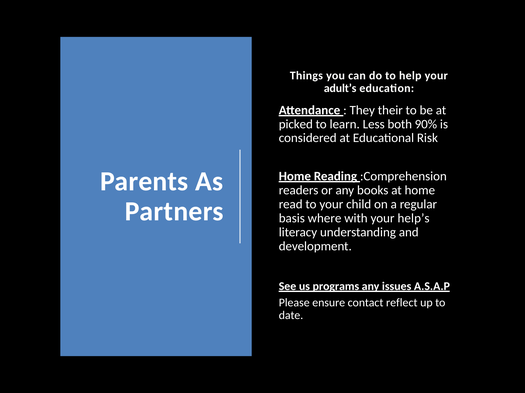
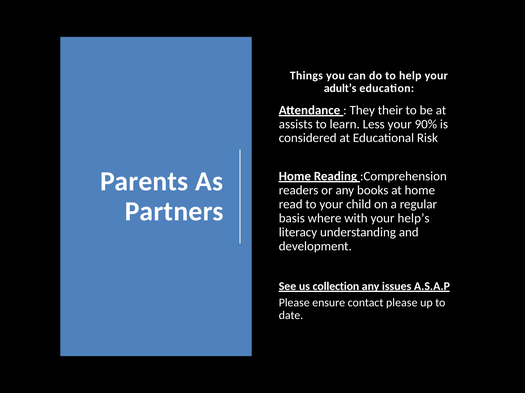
picked: picked -> assists (296, 124)
Less both: both -> your (400, 124)
programs: programs -> collection (336, 287)
contact reflect: reflect -> please (402, 303)
